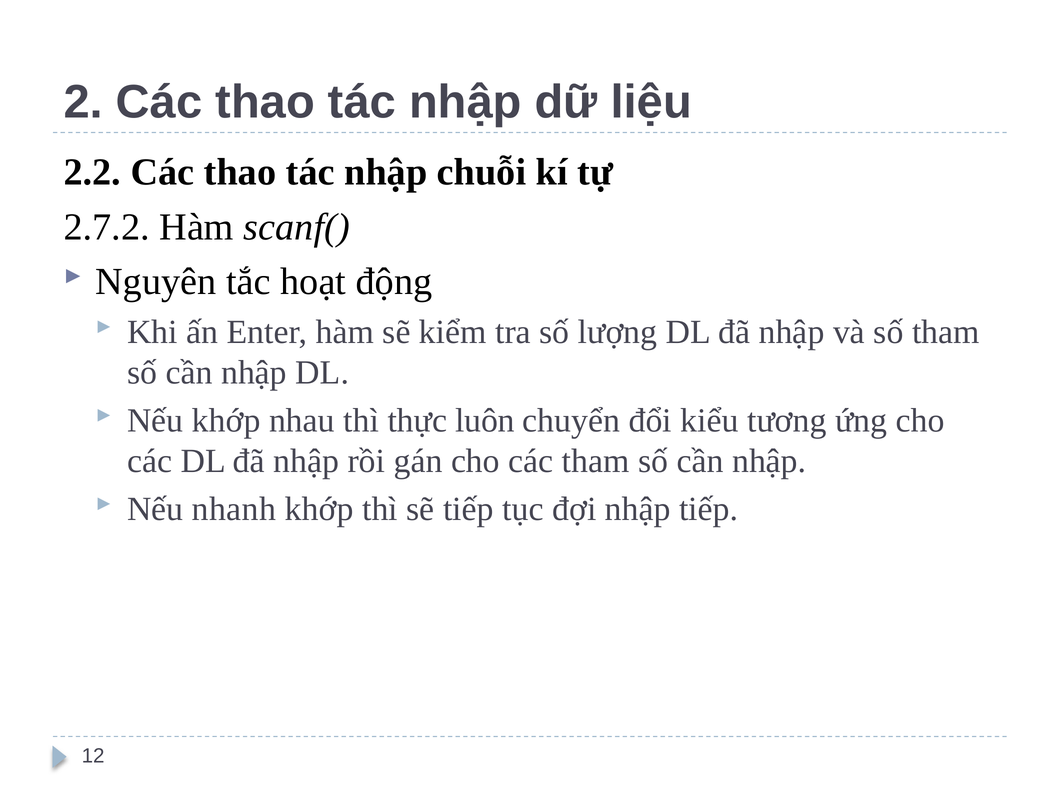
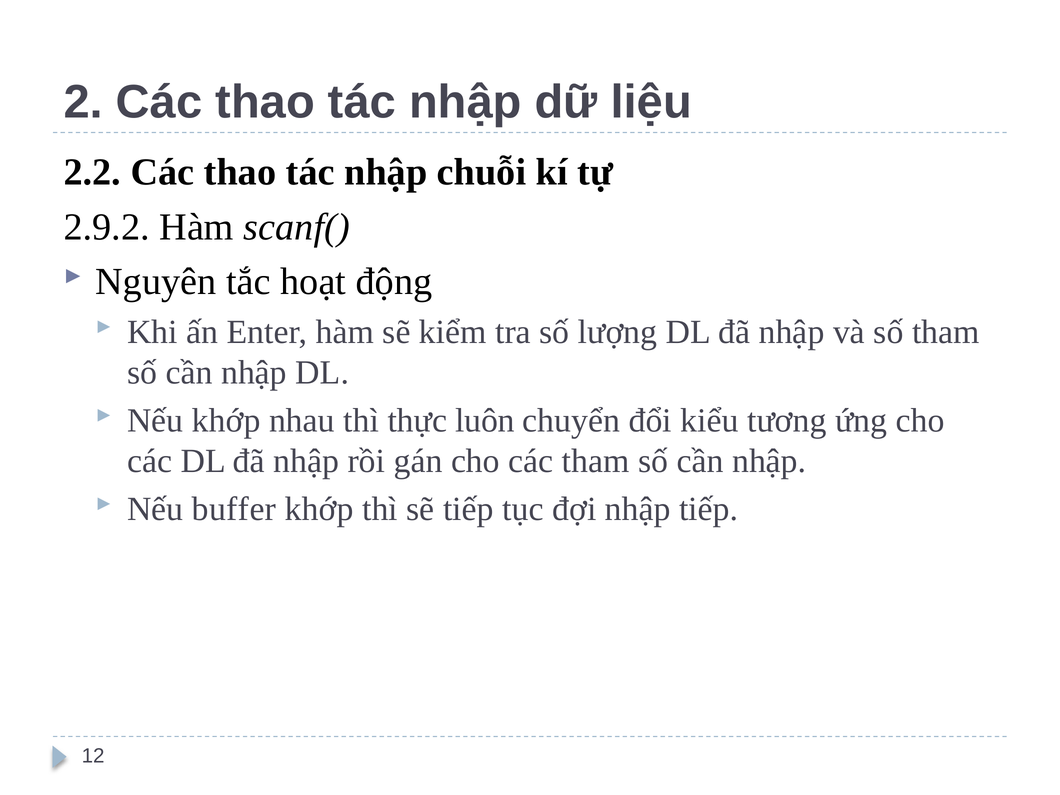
2.7.2: 2.7.2 -> 2.9.2 (107, 227)
nhanh: nhanh -> buffer (234, 509)
